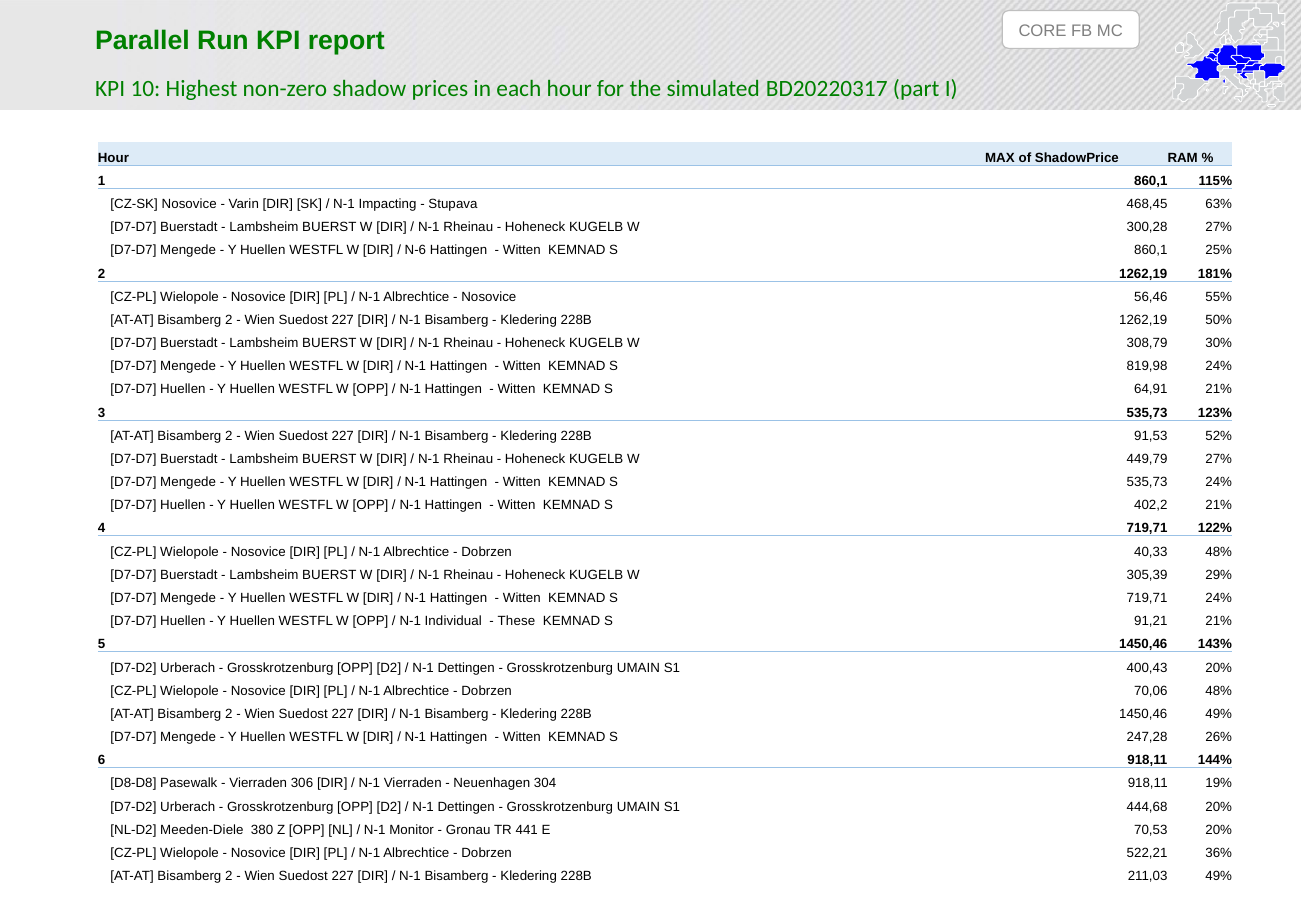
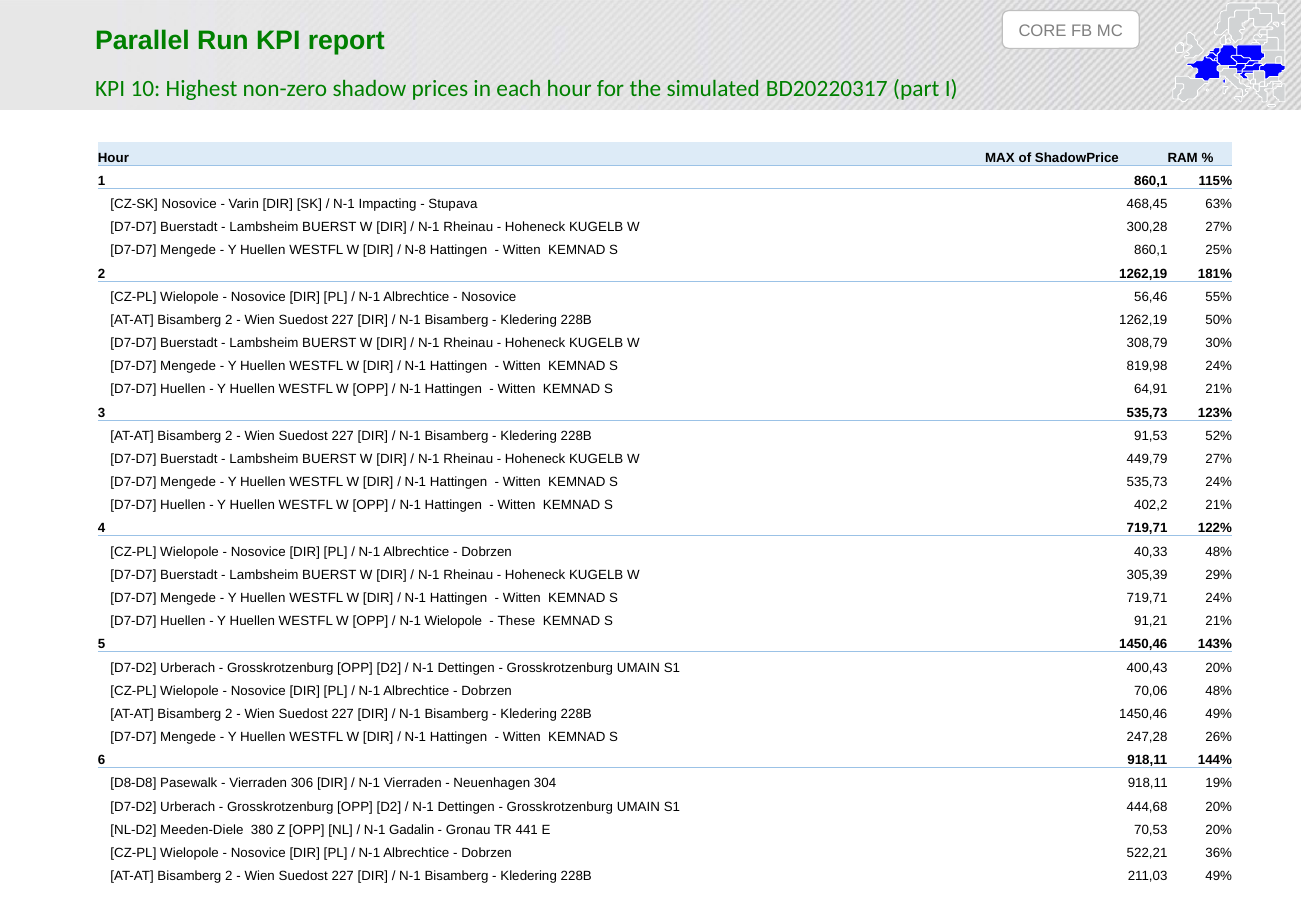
N-6: N-6 -> N-8 (415, 250)
N-1 Individual: Individual -> Wielopole (453, 621)
Monitor: Monitor -> Gadalin (412, 830)
